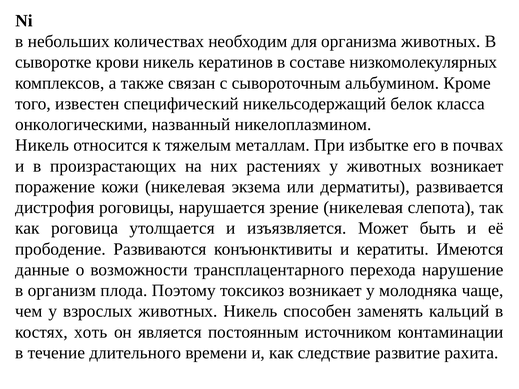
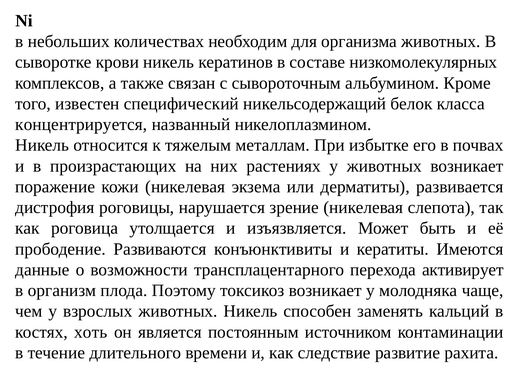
онкологическими: онкологическими -> концентрируется (81, 125)
нарушение: нарушение -> активирует (463, 270)
